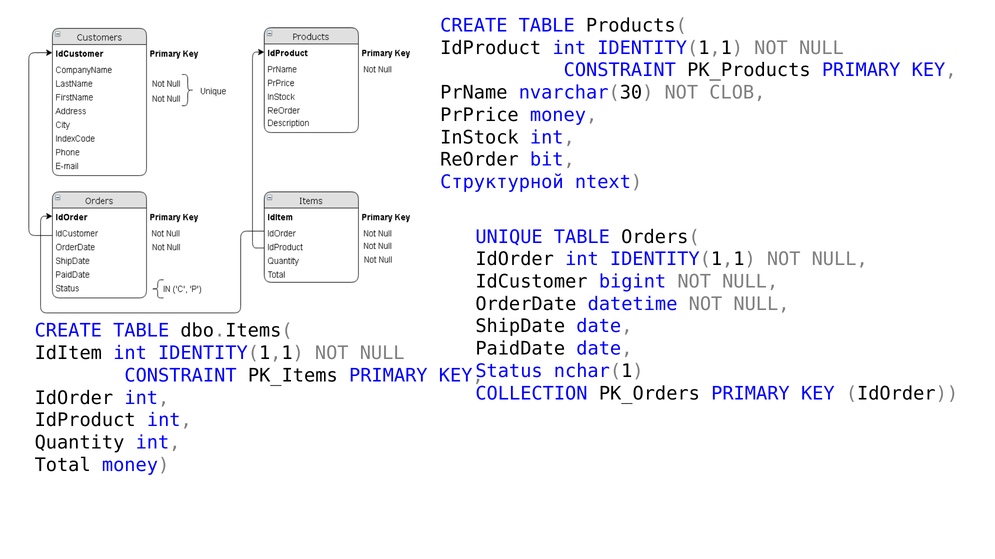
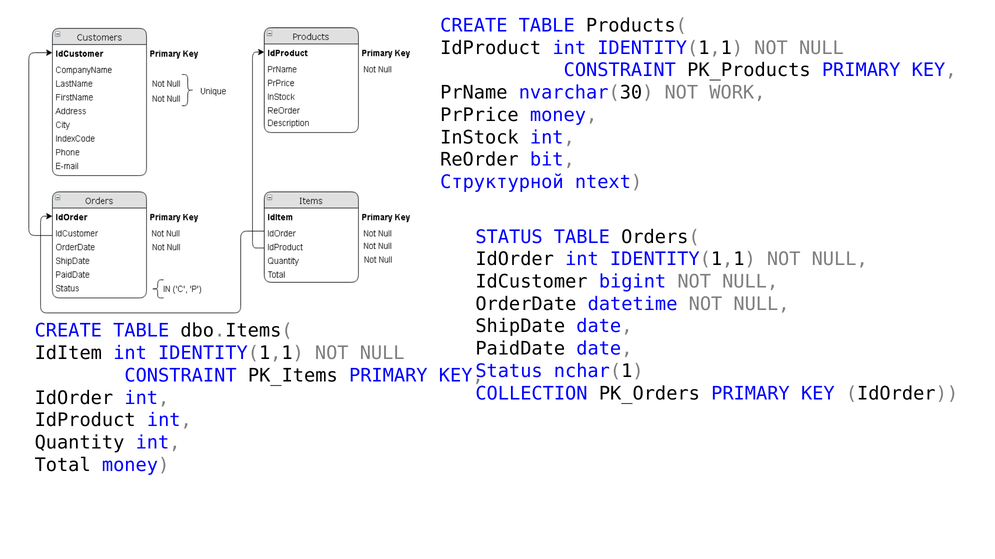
CLOB: CLOB -> WORK (737, 93)
UNIQUE: UNIQUE -> STATUS (509, 237)
